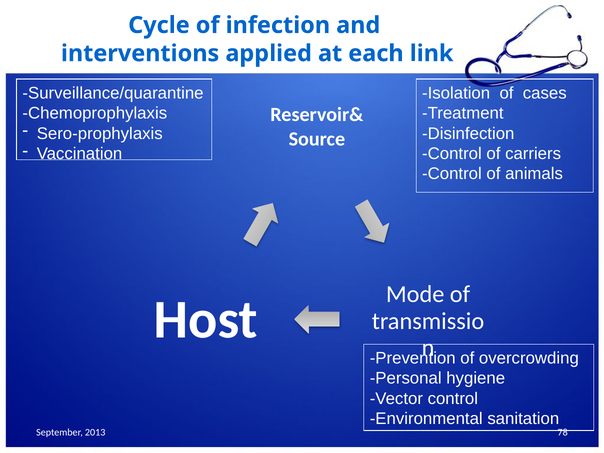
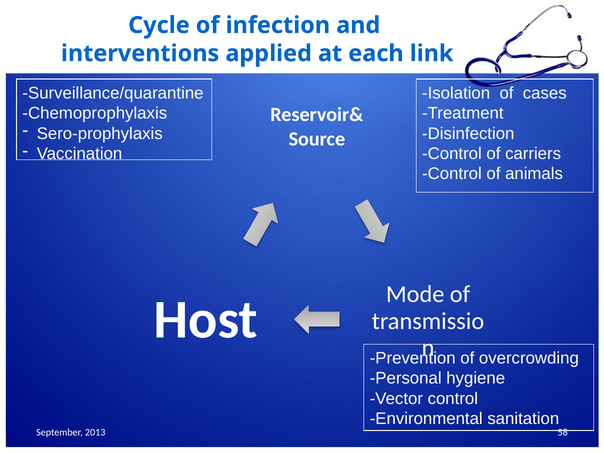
78: 78 -> 58 (563, 433)
